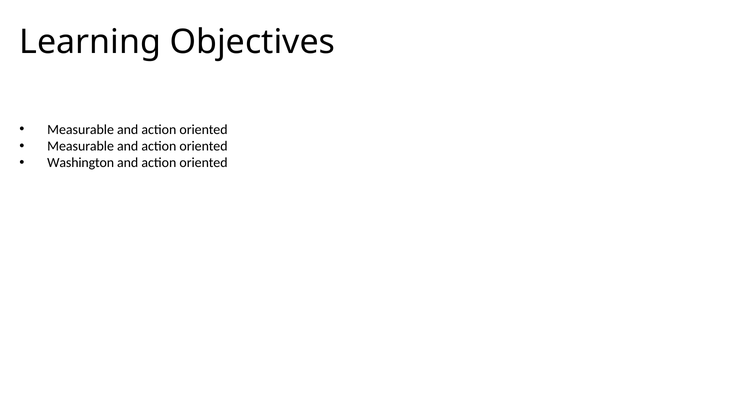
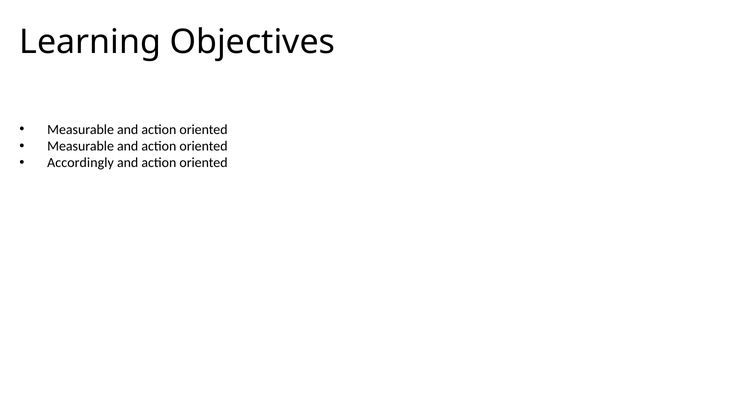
Washington: Washington -> Accordingly (81, 163)
